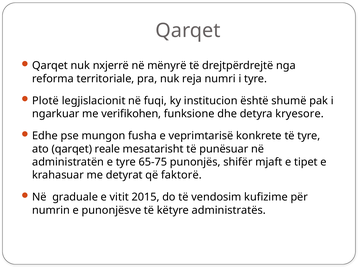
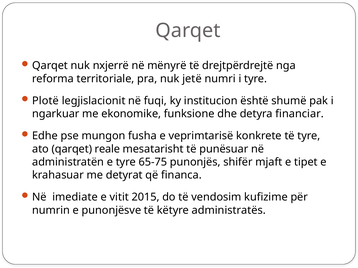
reja: reja -> jetë (192, 79)
verifikohen: verifikohen -> ekonomike (131, 114)
kryesore: kryesore -> financiar (300, 114)
faktorë: faktorë -> financa (181, 175)
graduale: graduale -> imediate (75, 197)
